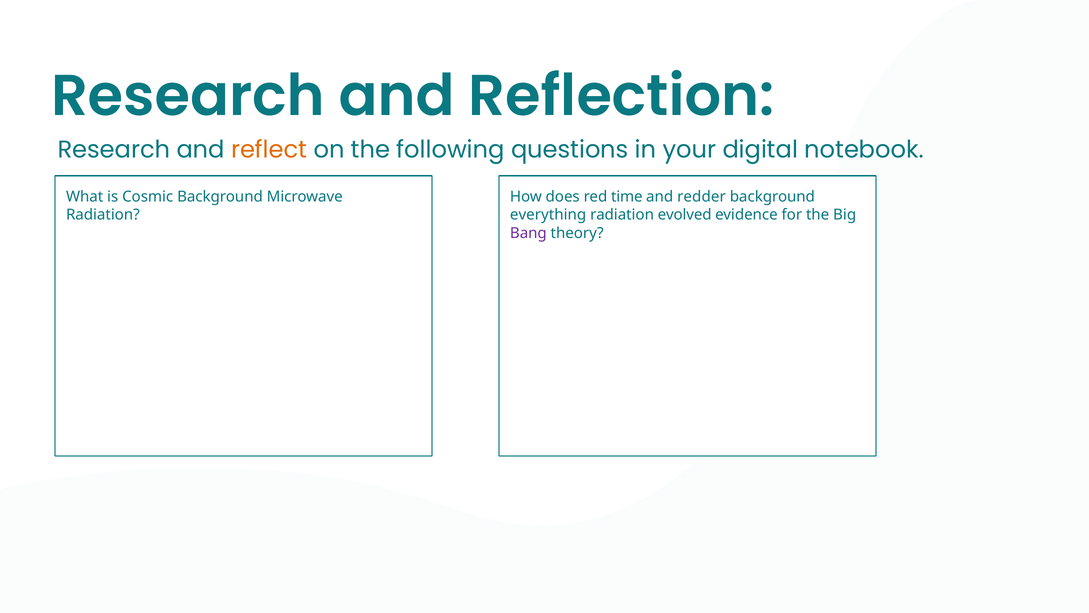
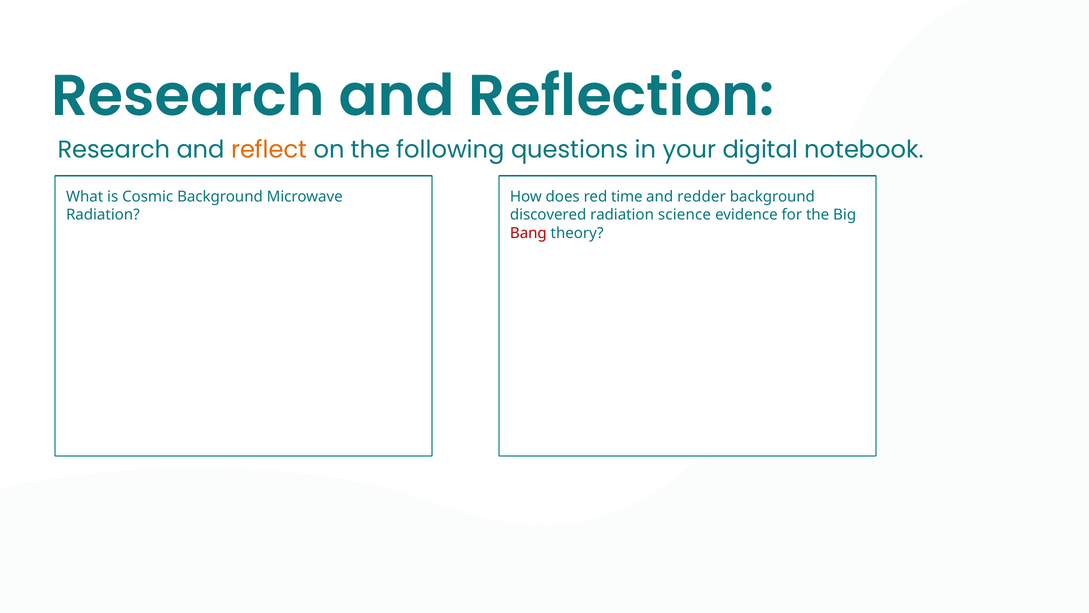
everything: everything -> discovered (548, 215)
evolved: evolved -> science (684, 215)
Bang colour: purple -> red (528, 233)
